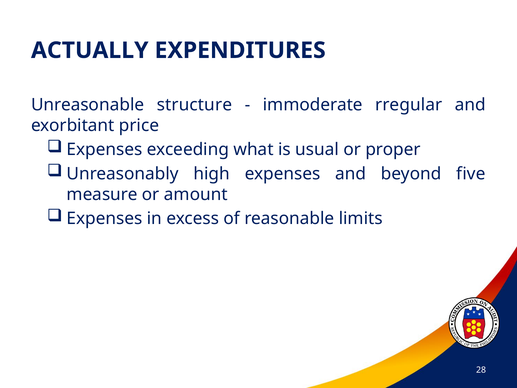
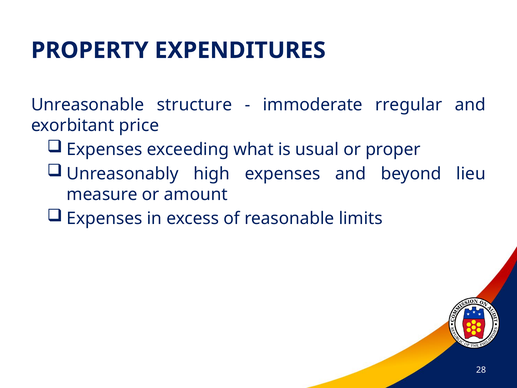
ACTUALLY: ACTUALLY -> PROPERTY (90, 50)
five: five -> lieu (471, 174)
